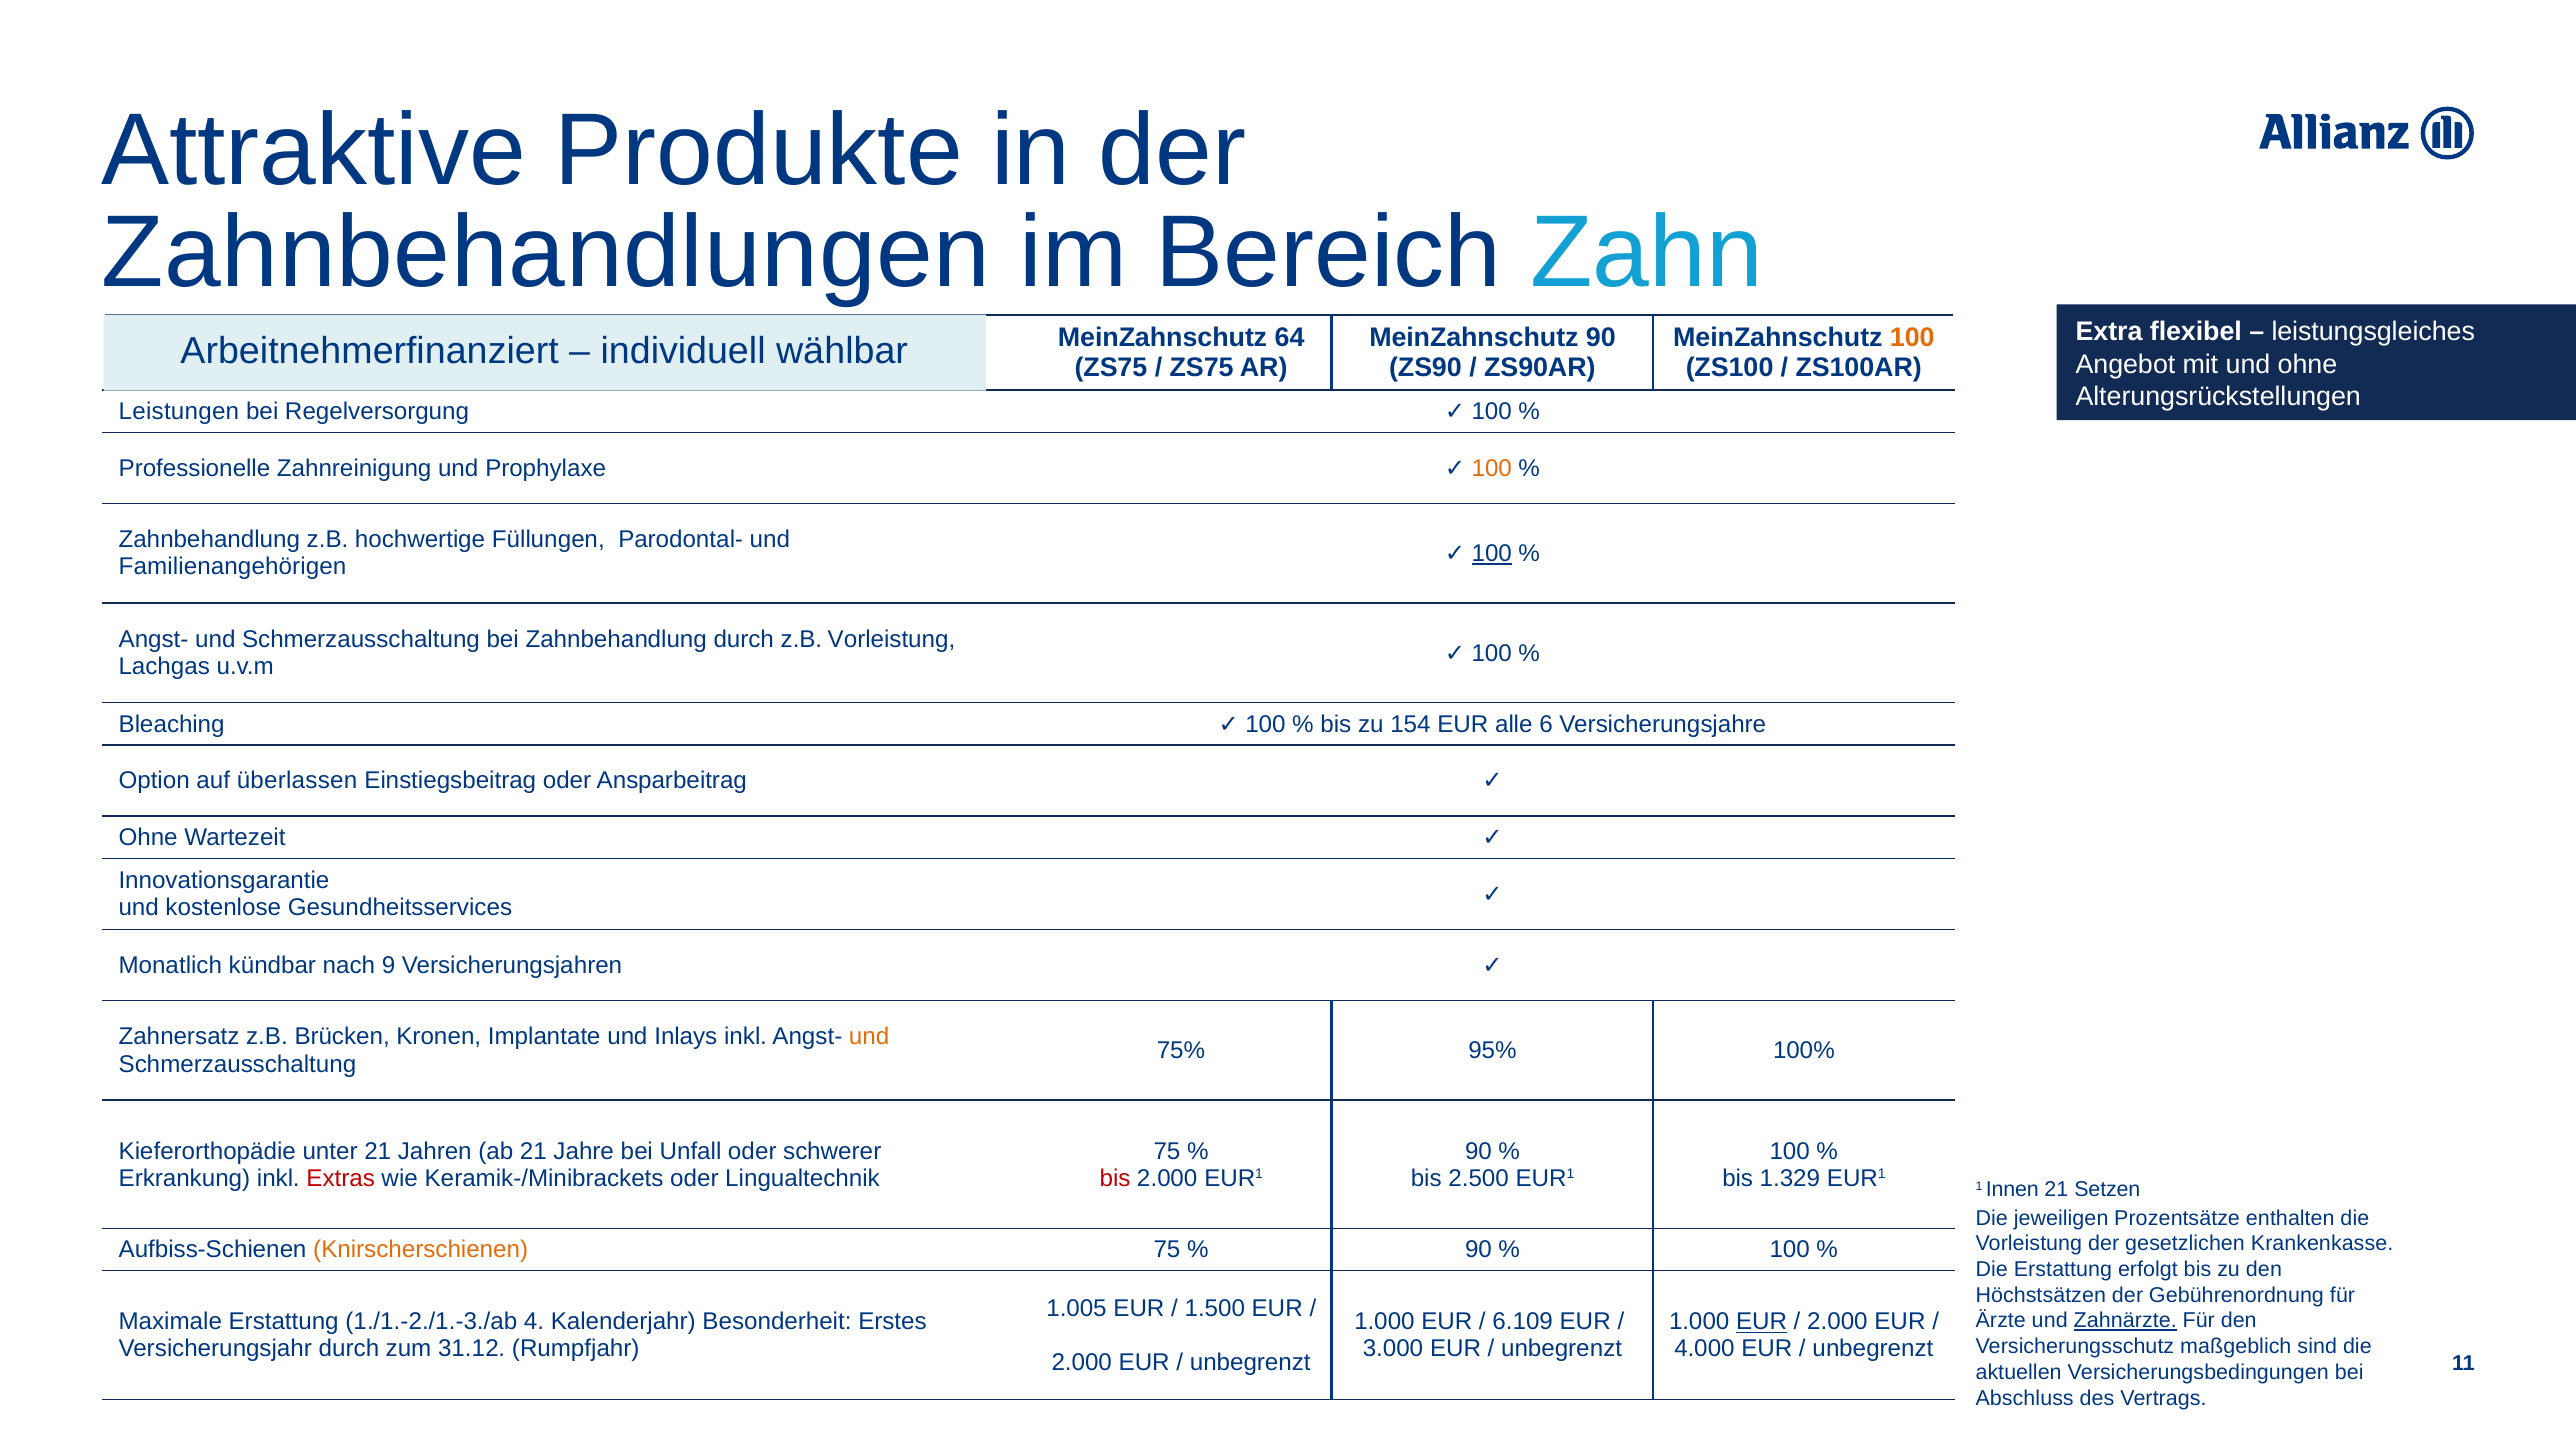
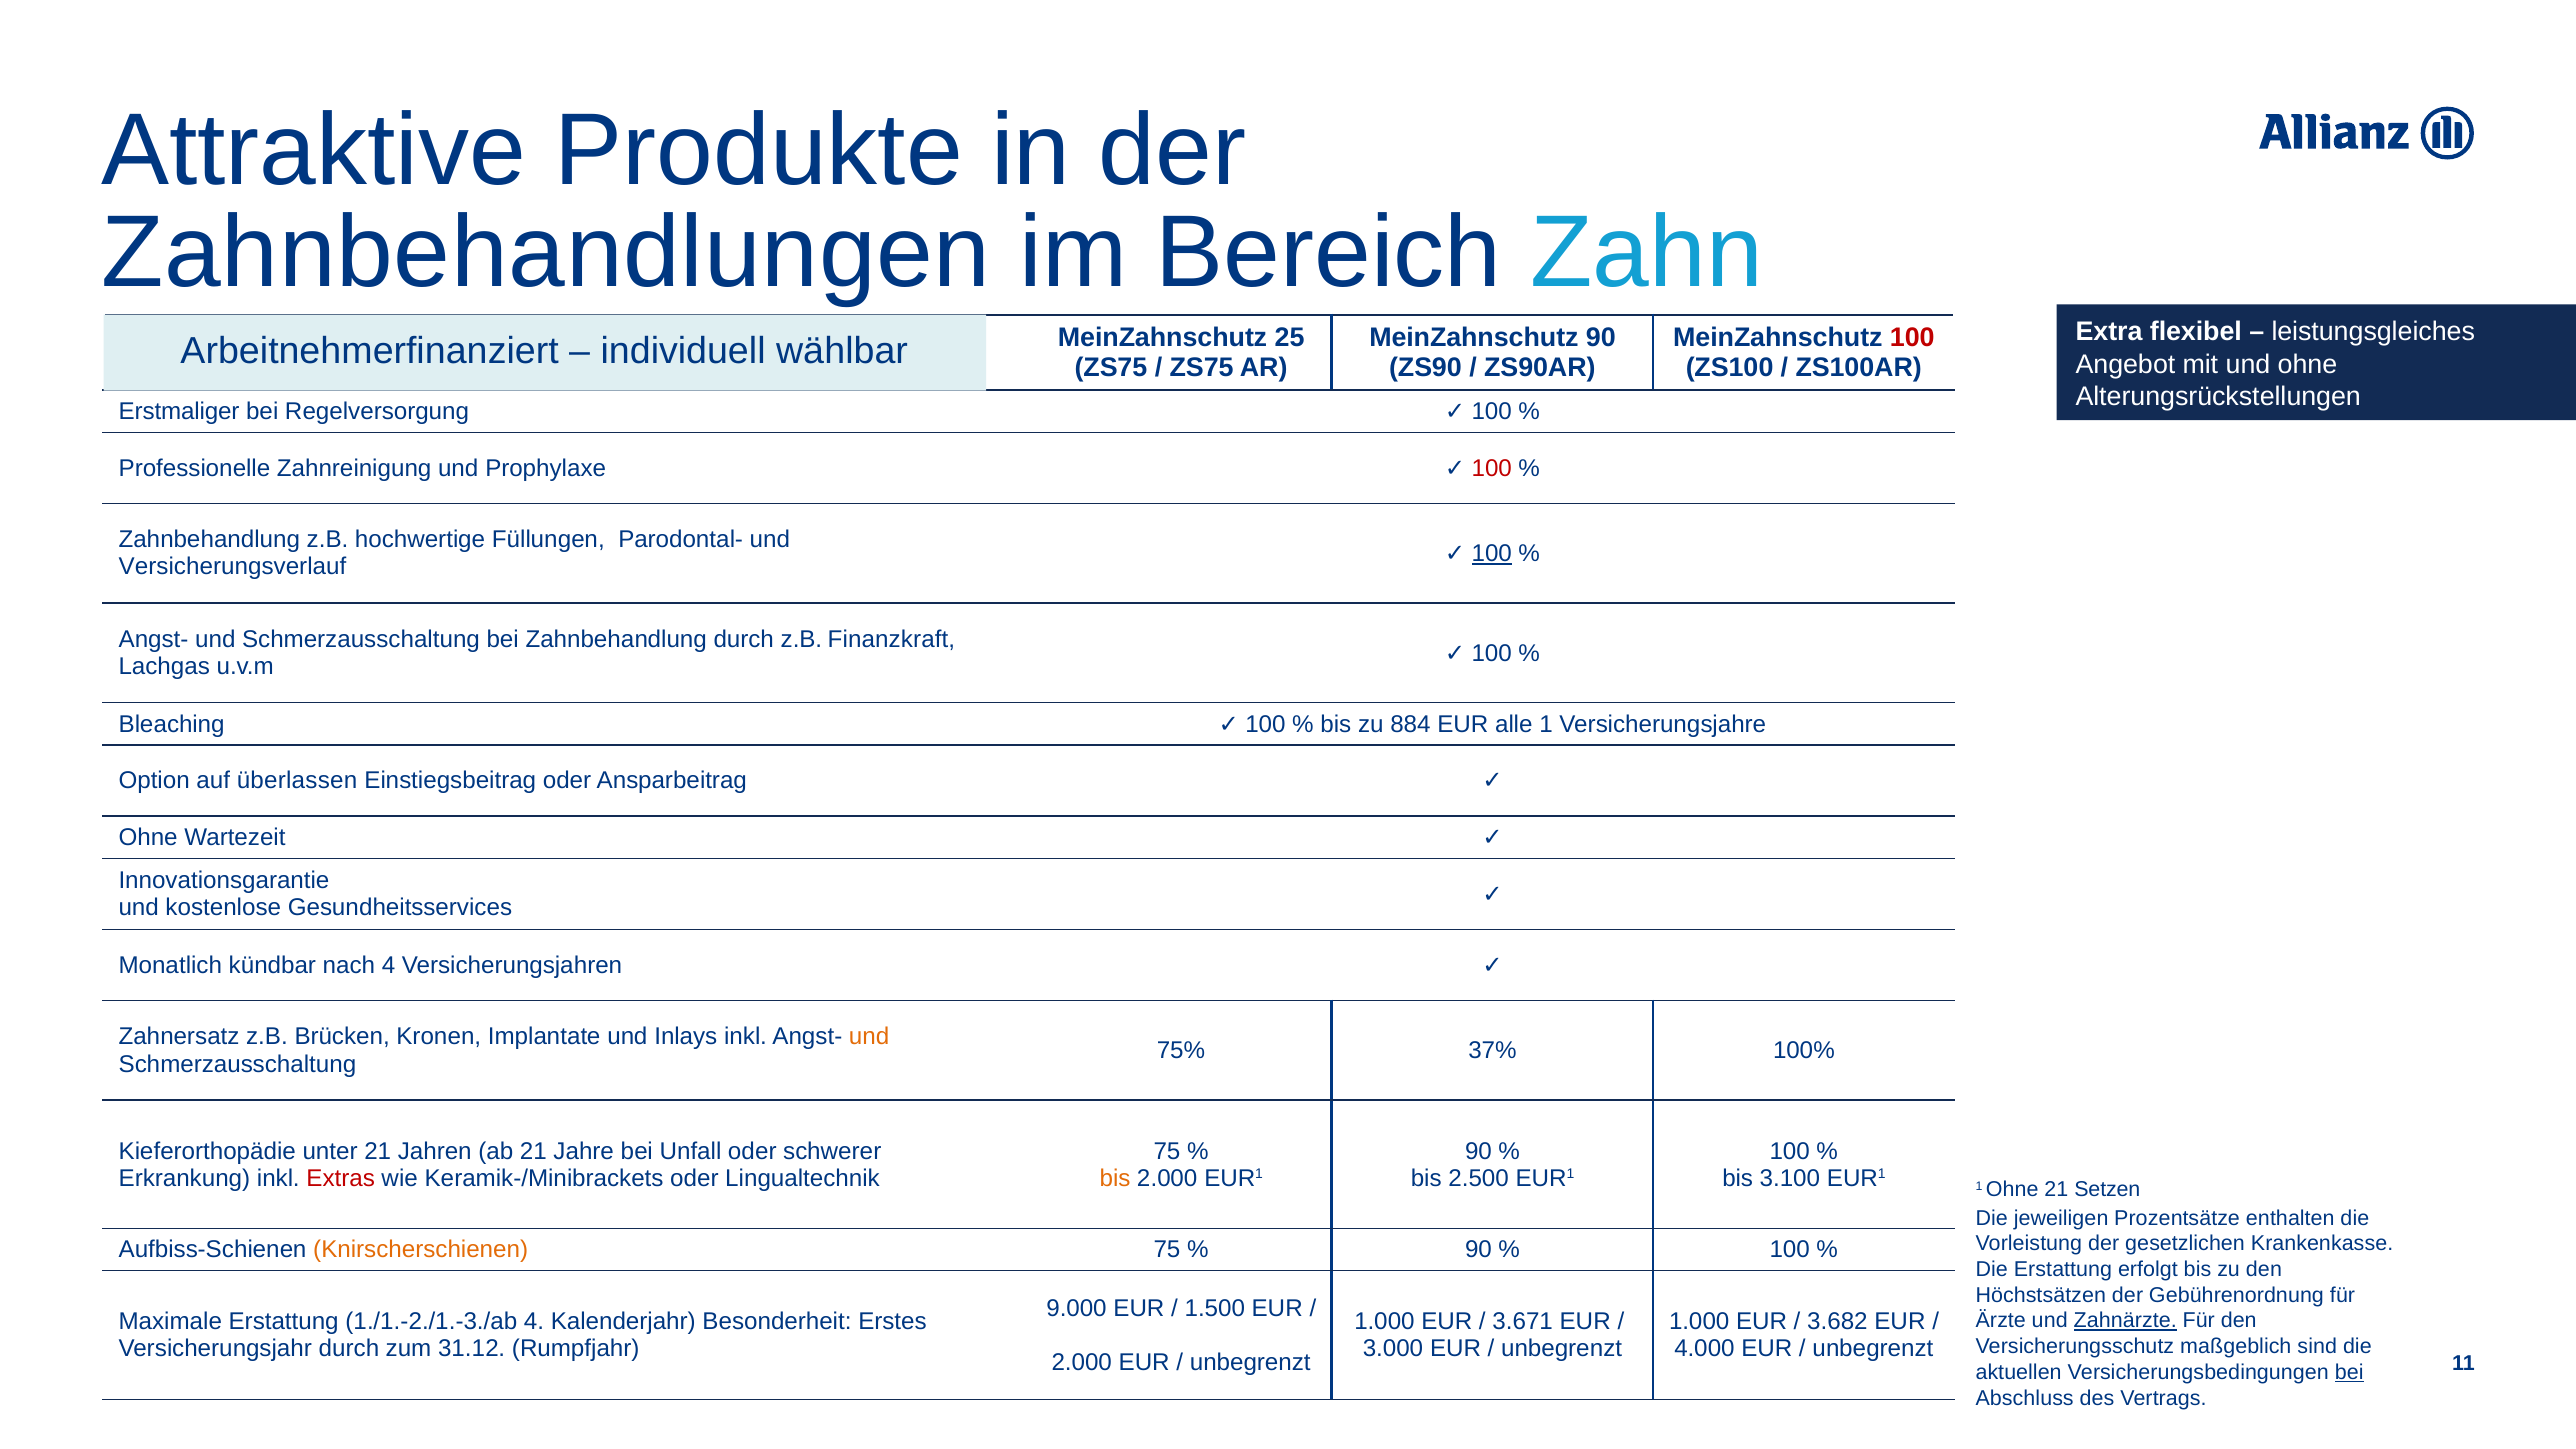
64: 64 -> 25 (1290, 338)
100 colour: orange -> red (1912, 338)
Leistungen: Leistungen -> Erstmaliger (179, 411)
100 colour: orange -> red (1492, 468)
Familienangehörigen: Familienangehörigen -> Versicherungsverlauf (233, 567)
z.B Vorleistung: Vorleistung -> Finanzkraft (891, 640)
154: 154 -> 884 (1410, 724)
alle 6: 6 -> 1 (1546, 724)
nach 9: 9 -> 4 (389, 965)
95%: 95% -> 37% (1492, 1050)
bis colour: red -> orange (1115, 1178)
1.329: 1.329 -> 3.100 (1790, 1178)
1 Innen: Innen -> Ohne (2012, 1190)
1.005: 1.005 -> 9.000 (1077, 1308)
6.109: 6.109 -> 3.671 (1523, 1322)
EUR underline: present -> none (1762, 1322)
2.000: 2.000 -> 3.682 (1837, 1322)
bei underline: none -> present (2349, 1372)
